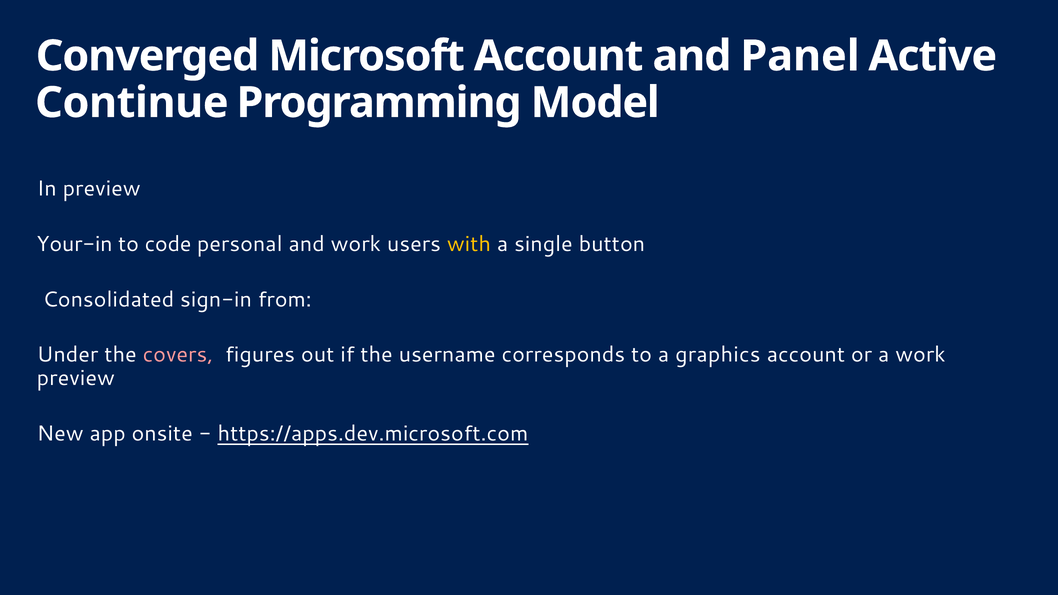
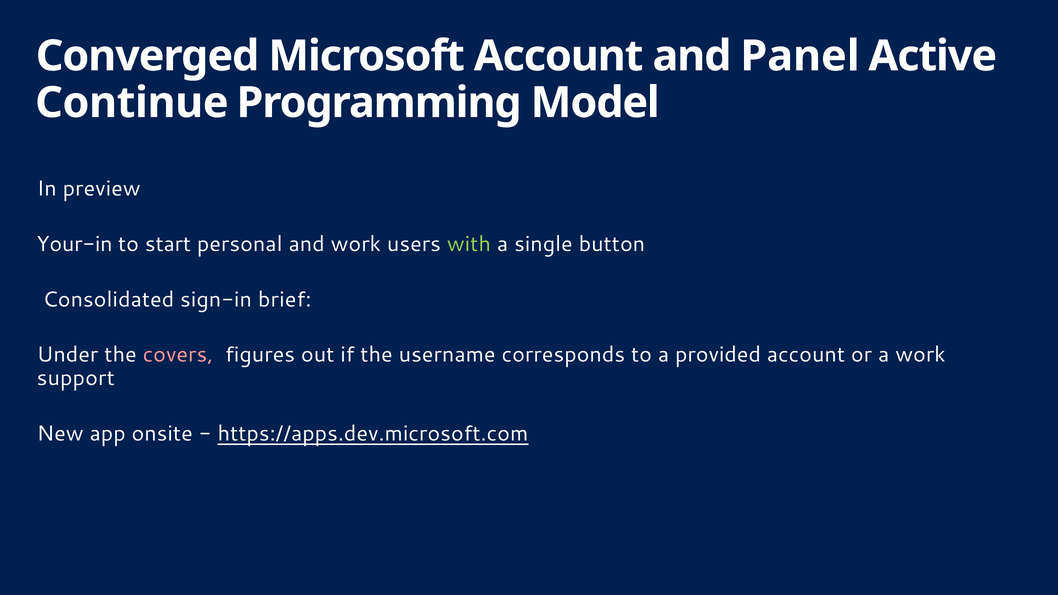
code: code -> start (168, 244)
with colour: yellow -> light green (469, 244)
from: from -> brief (285, 299)
graphics: graphics -> provided (718, 355)
preview: preview -> support (76, 378)
